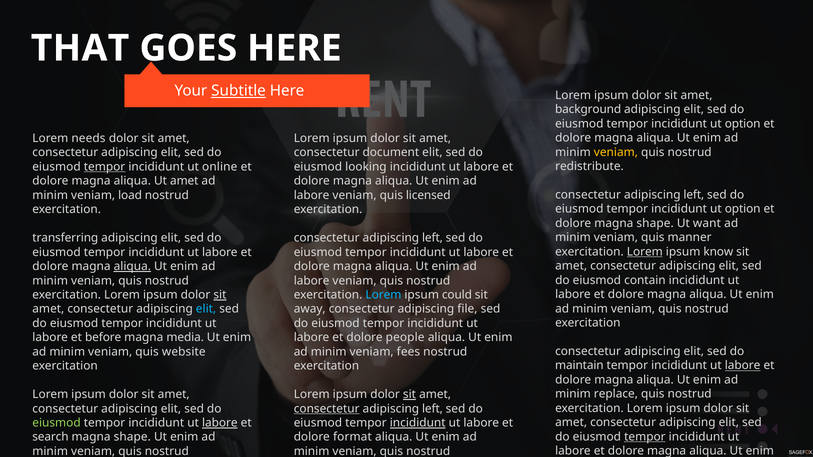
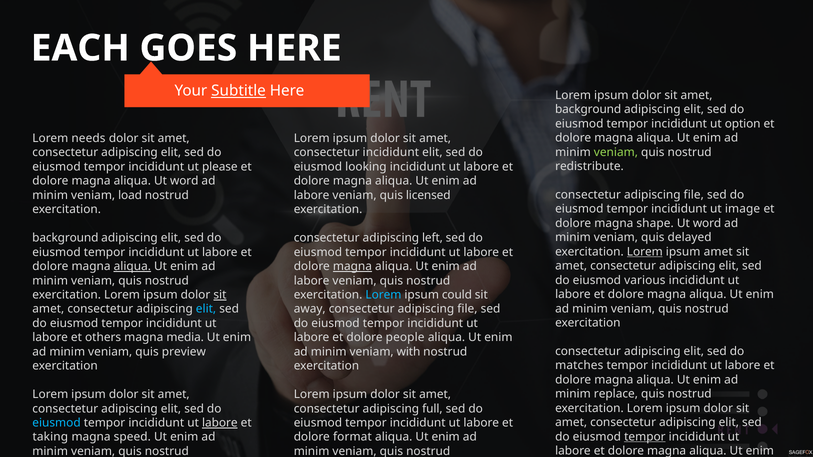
THAT: THAT -> EACH (80, 48)
veniam colour: yellow -> light green (616, 152)
consectetur document: document -> incididunt (391, 153)
tempor underline: present -> none (105, 167)
online: online -> please (220, 167)
aliqua Ut amet: amet -> word (184, 181)
left: left -> file (694, 195)
option: option -> image (743, 209)
want: want -> word (707, 223)
manner: manner -> delayed (690, 238)
transferring: transferring -> background (65, 238)
ipsum know: know -> amet (718, 252)
magna underline: none -> present (352, 267)
contain: contain -> various (645, 280)
before: before -> others (103, 338)
website: website -> preview (184, 352)
fees: fees -> with (409, 352)
maintain: maintain -> matches (579, 366)
labore underline: present -> none (743, 366)
sit underline: present -> none (410, 395)
consectetur underline: present -> none (327, 409)
left: left -> full (432, 409)
eiusmod colour: light green -> light blue (57, 423)
incididunt underline: present -> none (418, 423)
search: search -> taking (50, 437)
shape: shape -> speed (132, 437)
